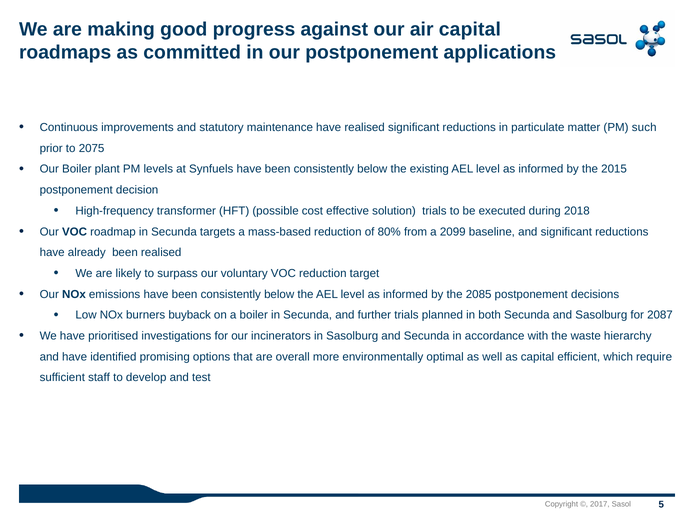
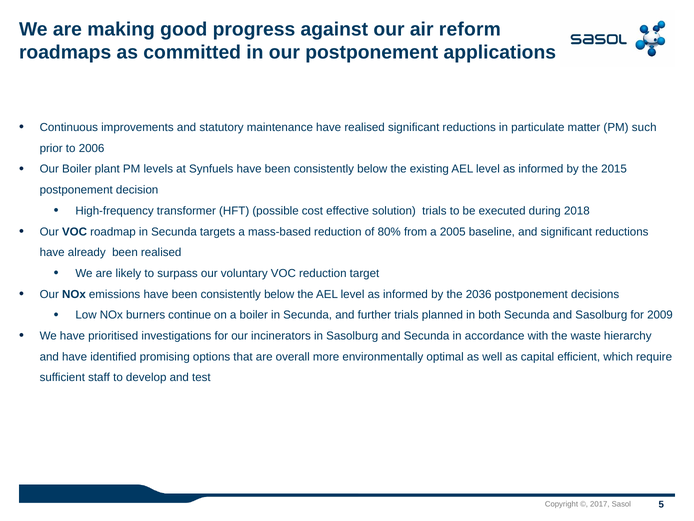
air capital: capital -> reform (470, 29)
2075: 2075 -> 2006 (92, 148)
2099: 2099 -> 2005 (453, 231)
2085: 2085 -> 2036 (479, 294)
buyback: buyback -> continue (190, 315)
2087: 2087 -> 2009 (660, 315)
